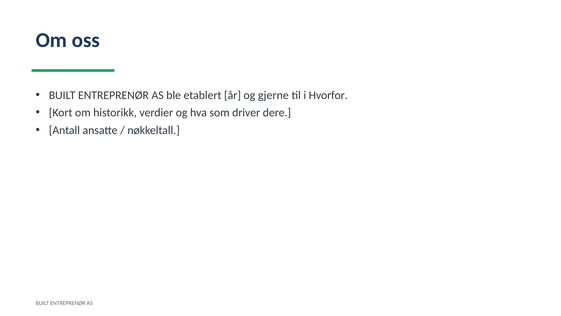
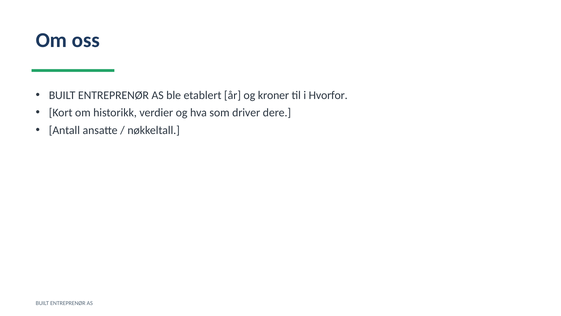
gjerne: gjerne -> kroner (273, 95)
